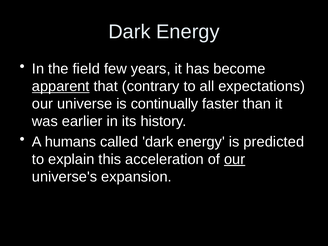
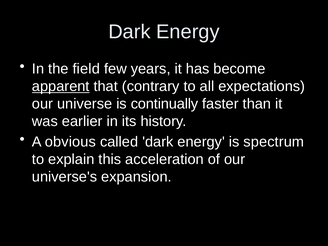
humans: humans -> obvious (70, 142)
predicted: predicted -> spectrum (274, 142)
our underline: present -> none (235, 159)
